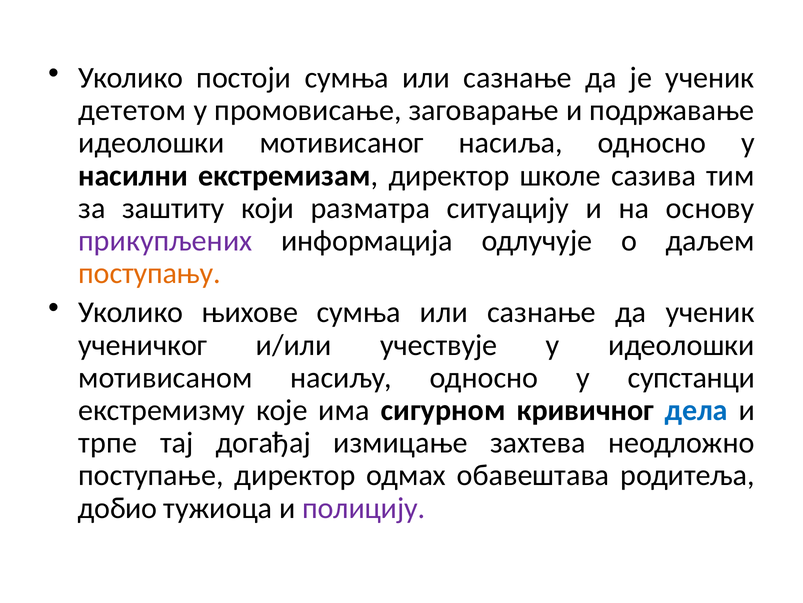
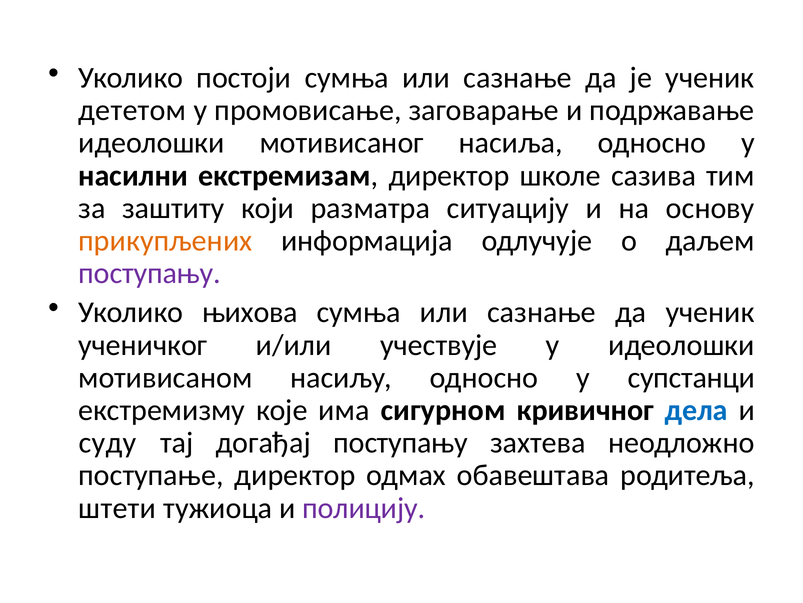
прикупљених colour: purple -> orange (165, 241)
поступању colour: orange -> purple (150, 273)
њихове: њихове -> њихова (250, 312)
трпе: трпе -> суду (108, 442)
догађај измицање: измицање -> поступању (401, 442)
добио: добио -> штети (117, 507)
